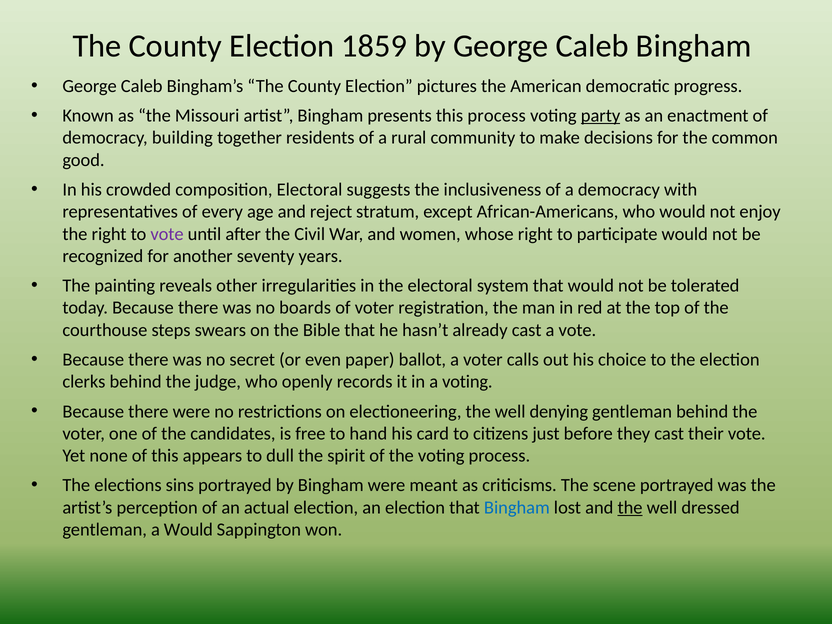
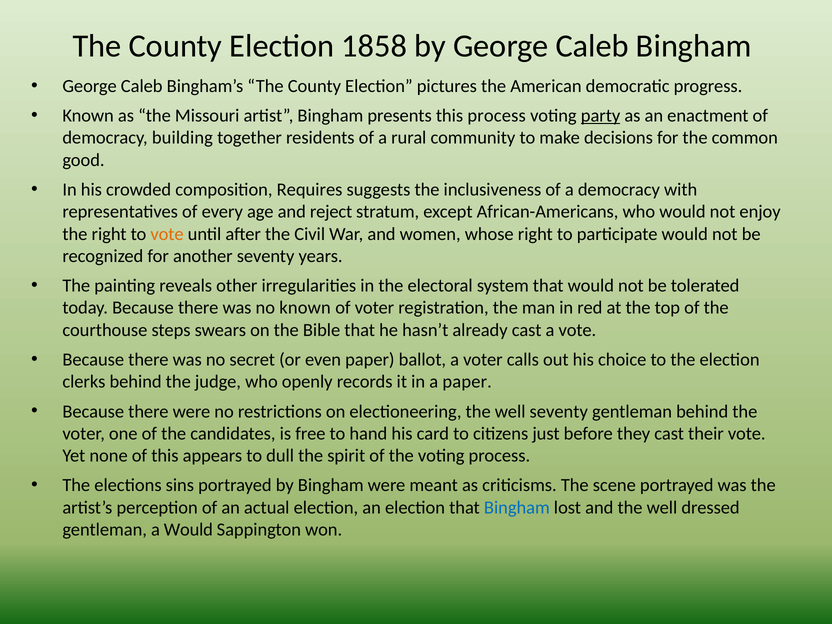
1859: 1859 -> 1858 (374, 46)
composition Electoral: Electoral -> Requires (310, 190)
vote colour: purple -> orange (167, 234)
no boards: boards -> known (305, 308)
a voting: voting -> paper (467, 382)
well denying: denying -> seventy (559, 411)
the underline: present -> none (630, 508)
